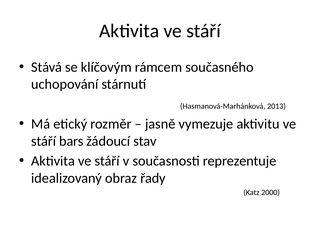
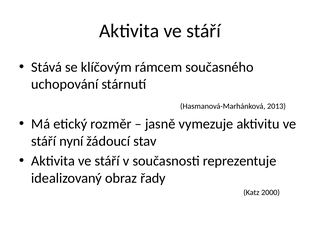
bars: bars -> nyní (71, 141)
